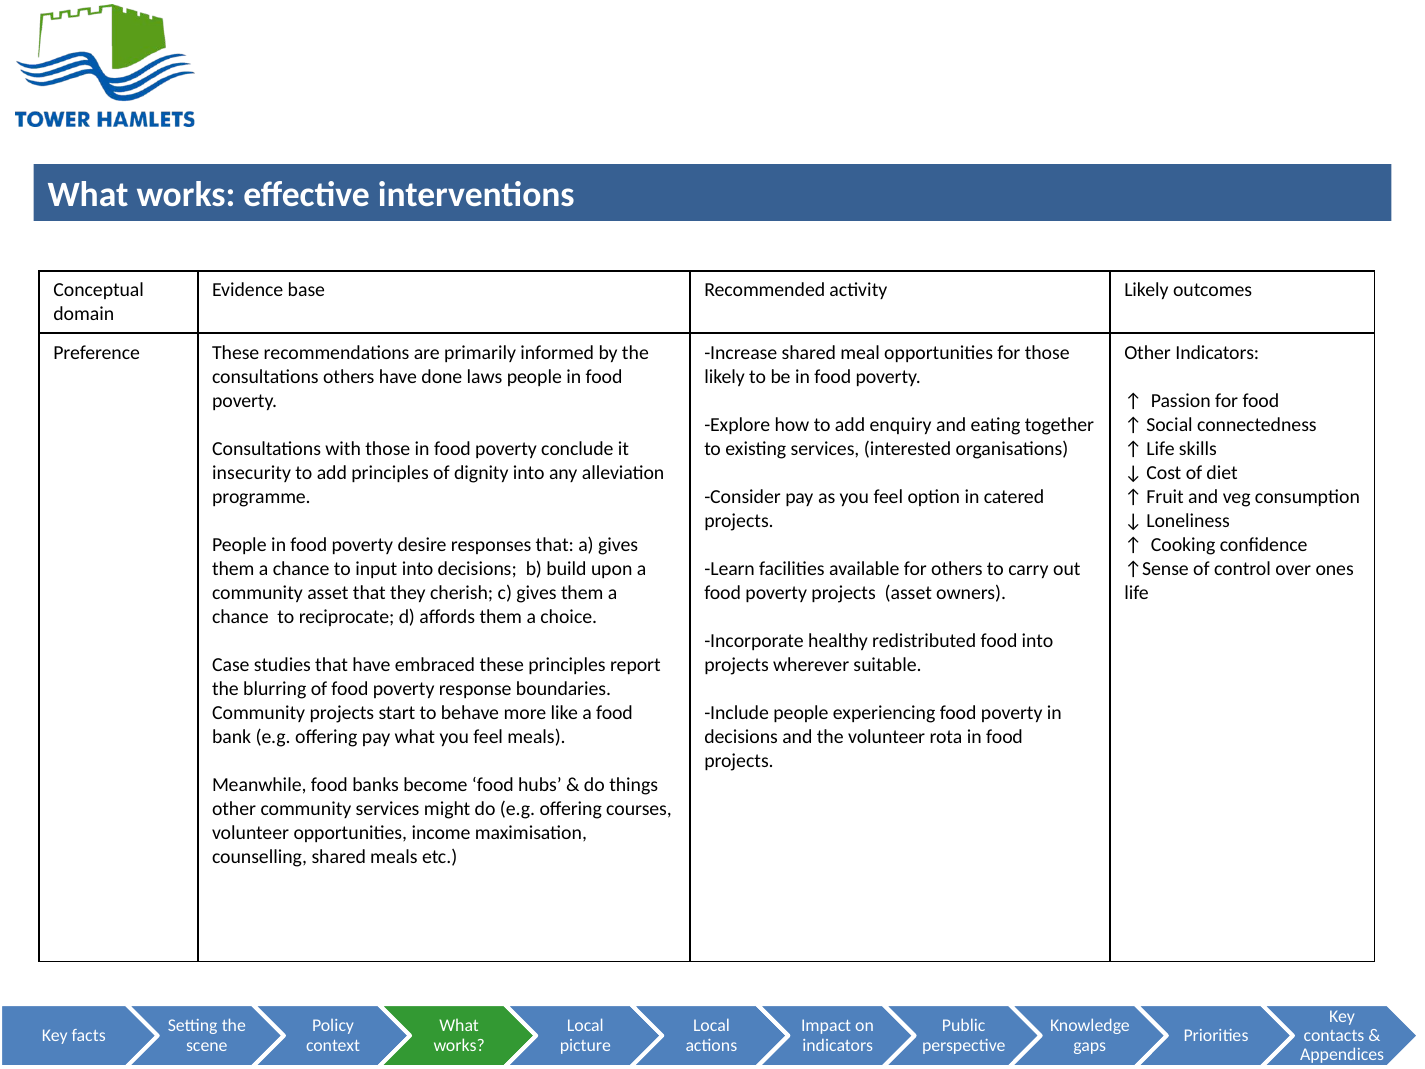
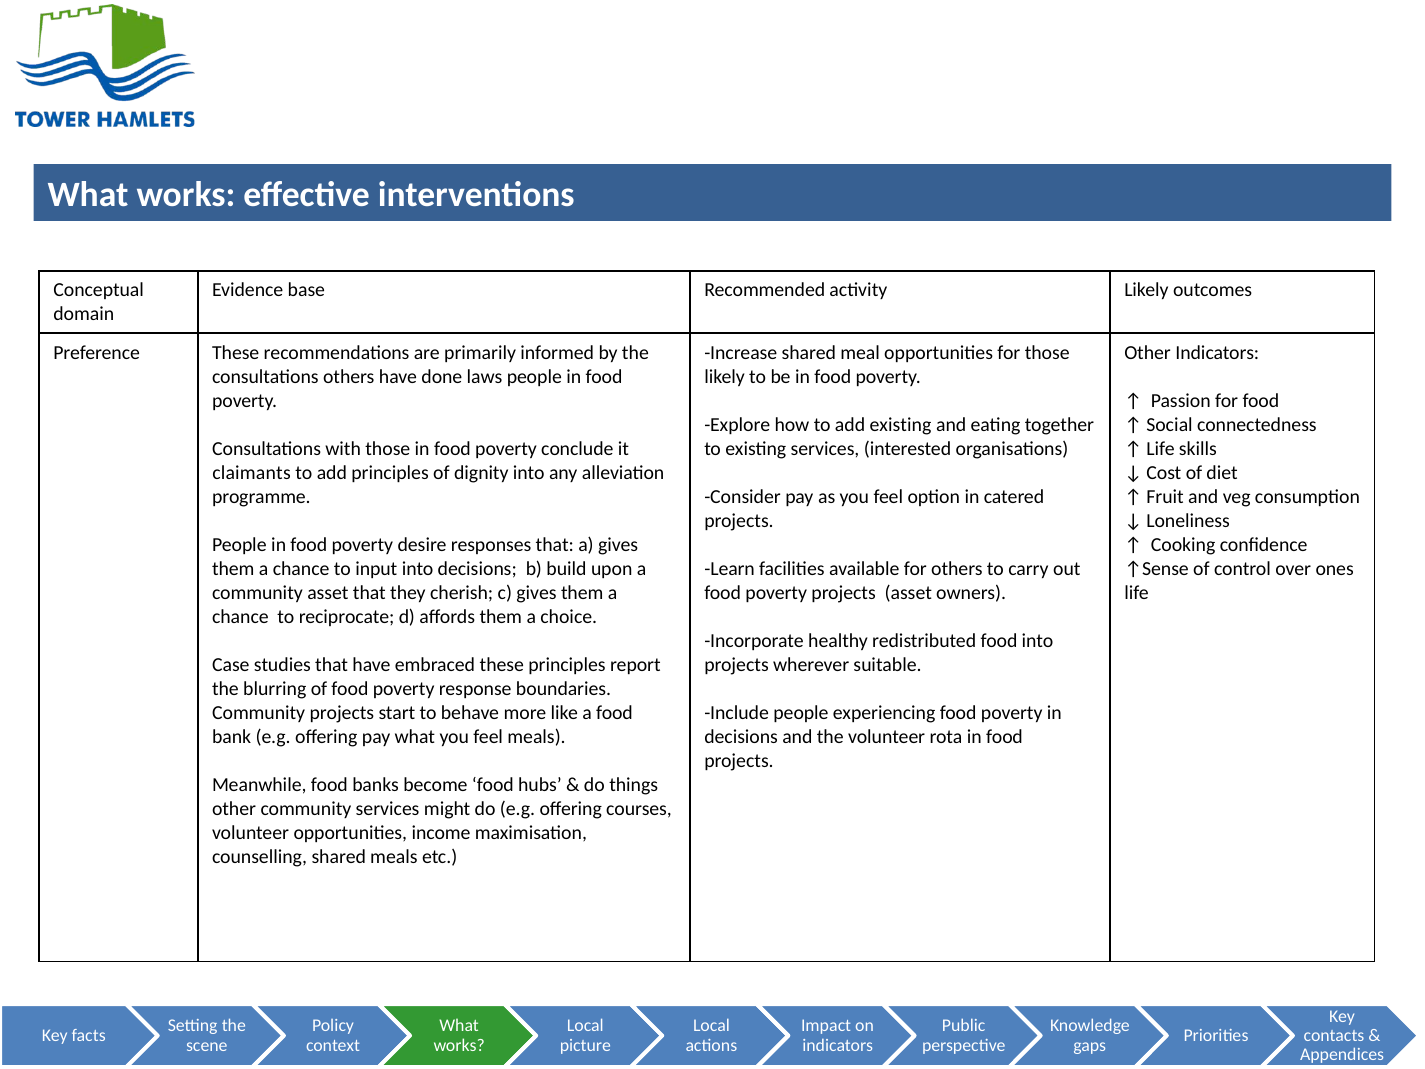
add enquiry: enquiry -> existing (901, 424)
insecurity: insecurity -> claimants (252, 473)
